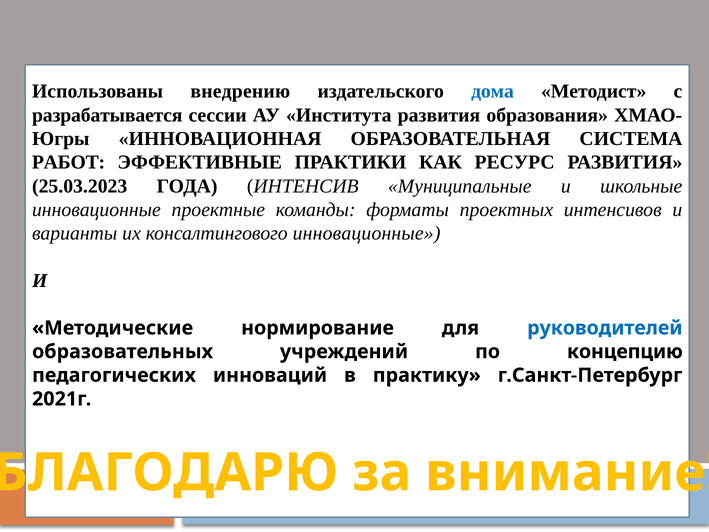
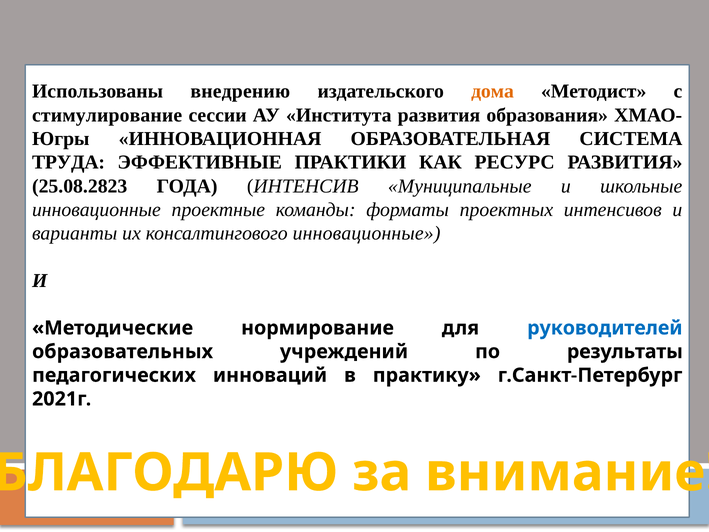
дома colour: blue -> orange (493, 91)
разрабатывается: разрабатывается -> стимулирование (107, 115)
РАБОТ: РАБОТ -> ТРУДА (69, 162)
25.03.2023: 25.03.2023 -> 25.08.2823 (80, 186)
концепцию: концепцию -> результаты (625, 351)
